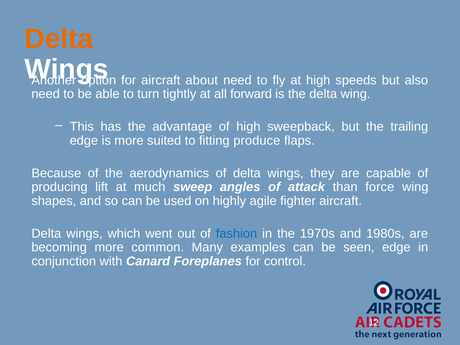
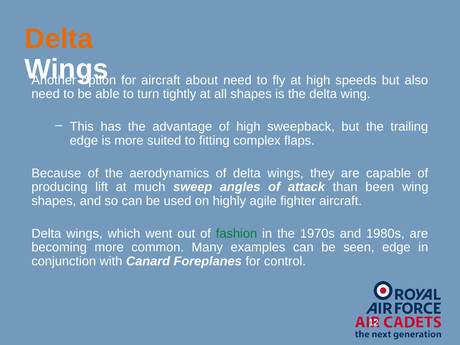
all forward: forward -> shapes (251, 94)
produce: produce -> complex (257, 141)
force: force -> been (380, 187)
fashion colour: blue -> green (237, 234)
